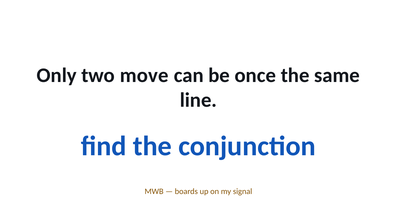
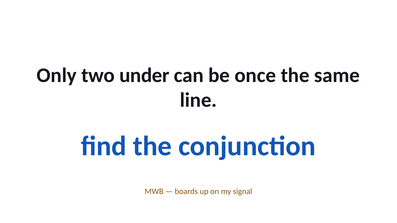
move: move -> under (144, 75)
